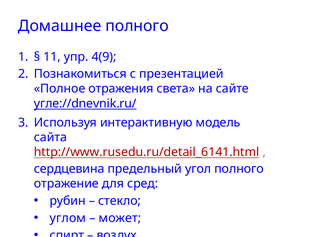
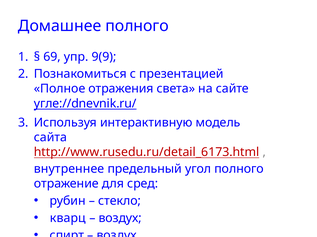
11: 11 -> 69 (52, 57)
4(9: 4(9 -> 9(9 (104, 57)
http://www.rusedu.ru/detail_6141.html: http://www.rusedu.ru/detail_6141.html -> http://www.rusedu.ru/detail_6173.html (147, 153)
сердцевина: сердцевина -> внутреннее (69, 169)
углом: углом -> кварц (68, 219)
может: может -> воздух (120, 219)
